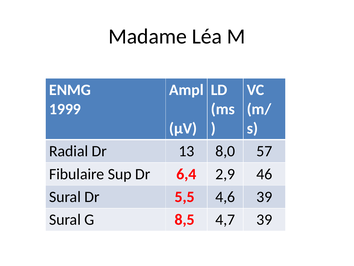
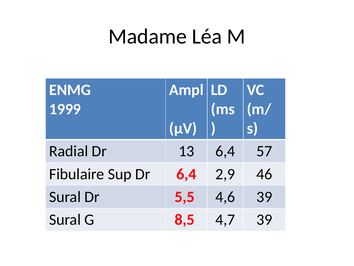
13 8,0: 8,0 -> 6,4 (225, 151)
